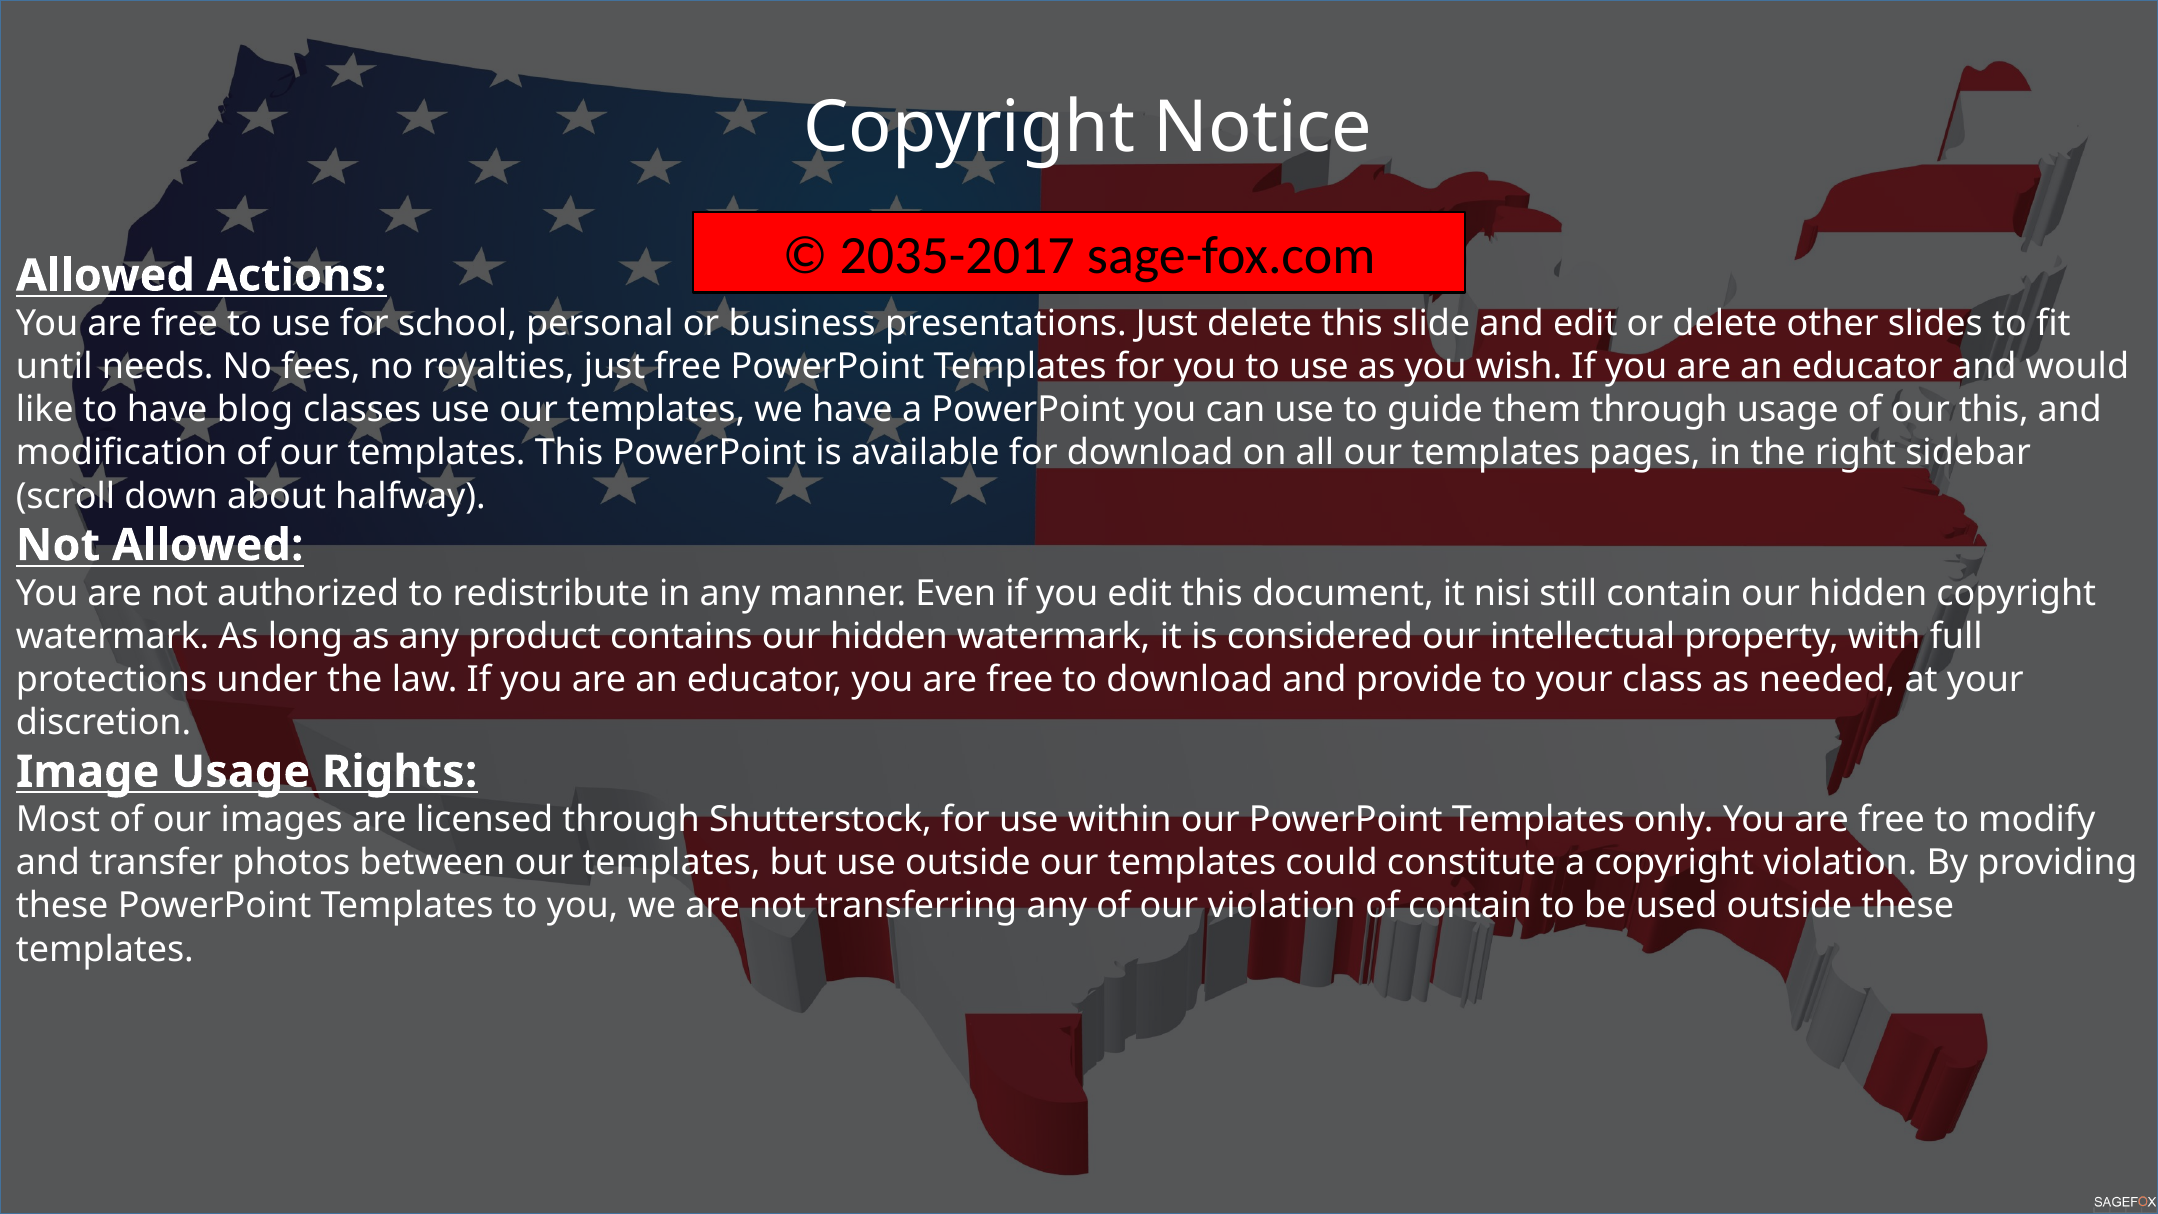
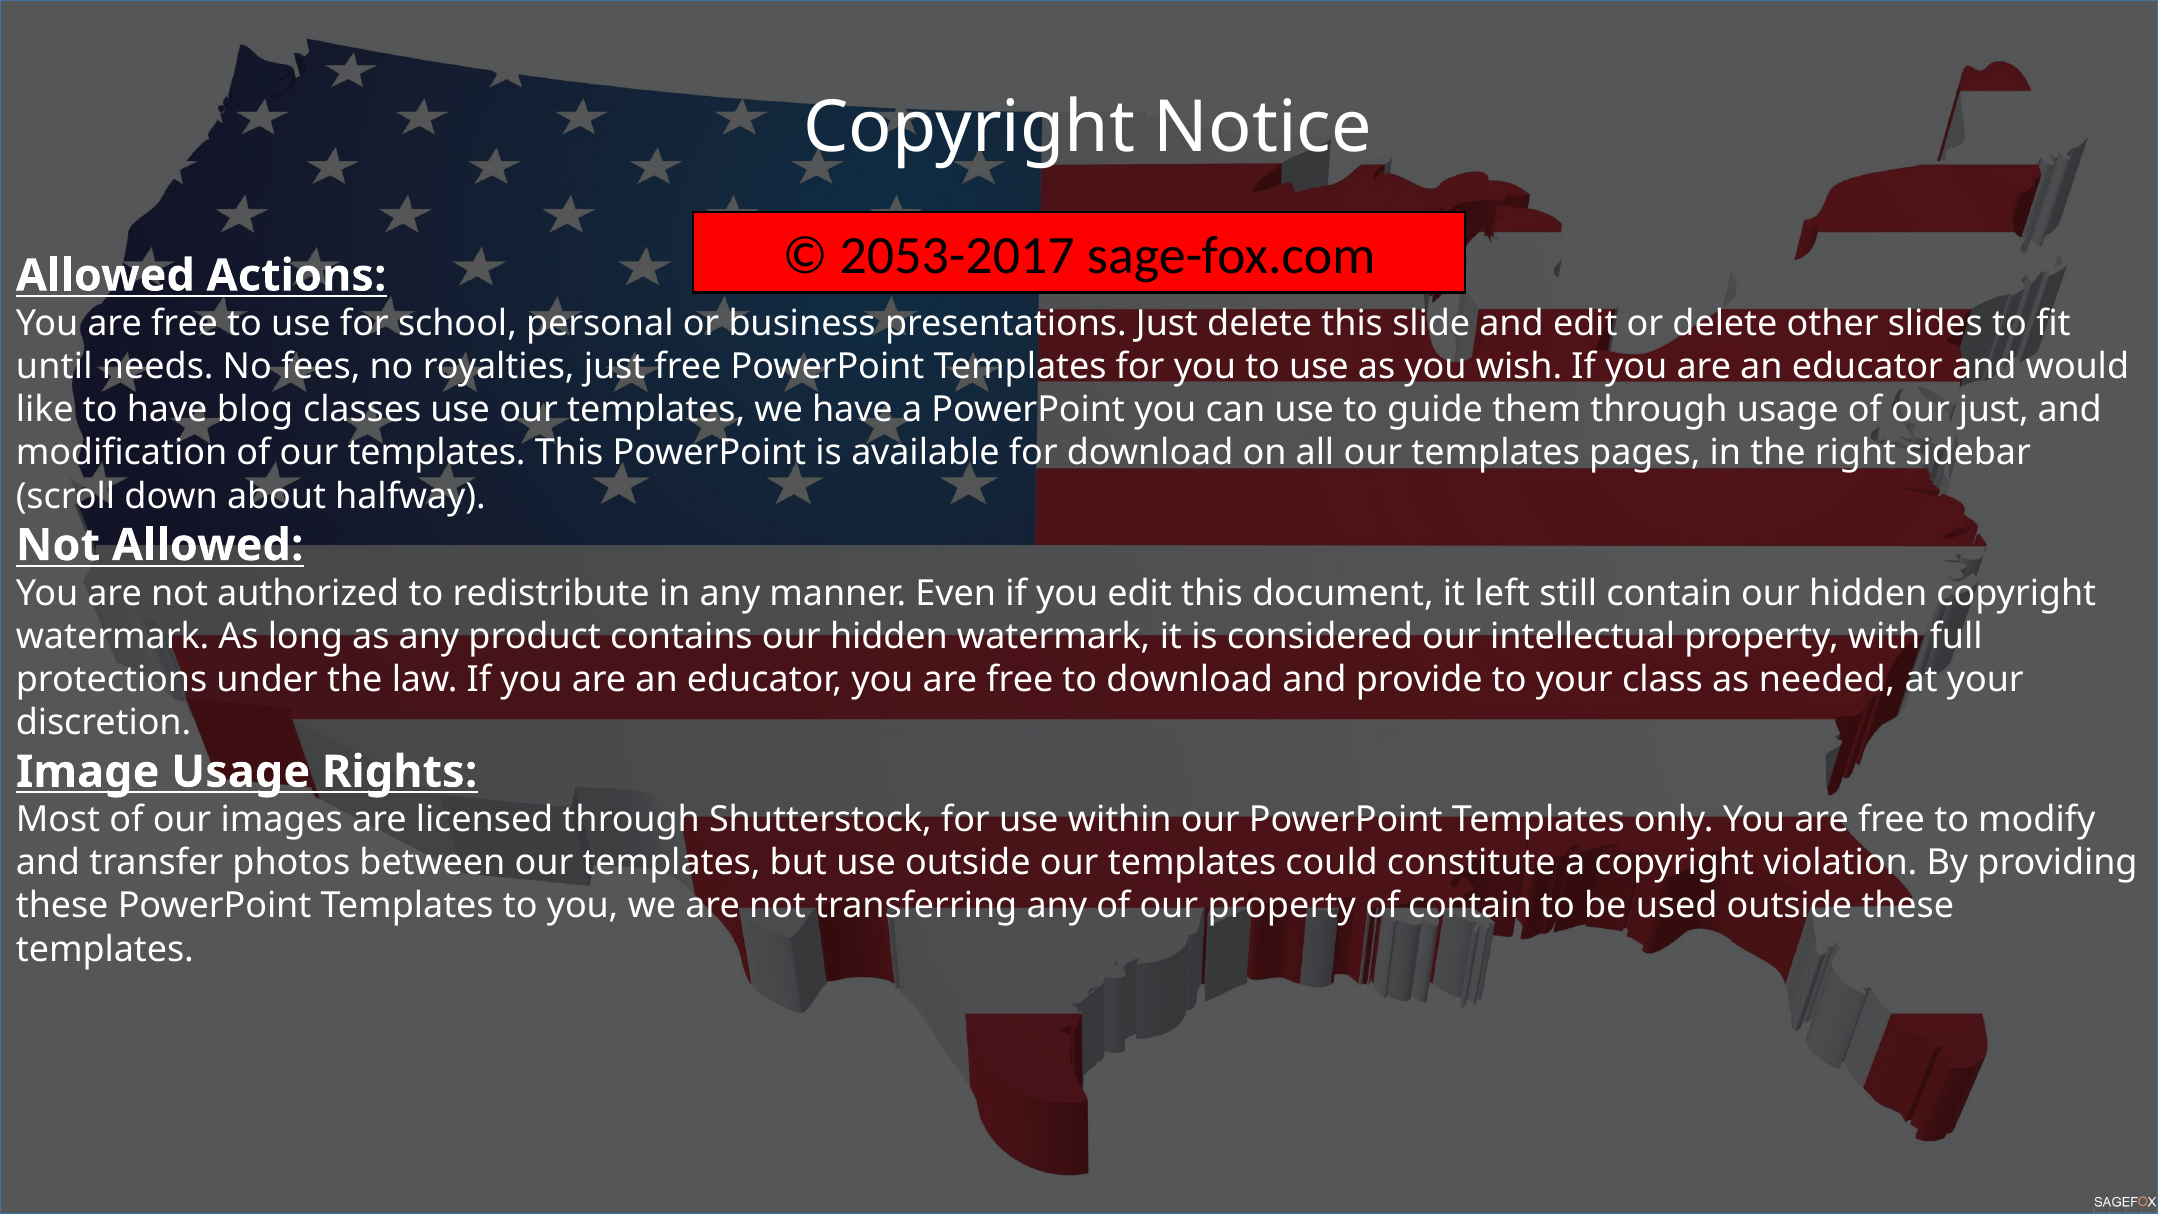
2035-2017: 2035-2017 -> 2053-2017 (957, 256)
our this: this -> just (1994, 410)
nisi: nisi -> left (1502, 593)
our violation: violation -> property (1282, 906)
